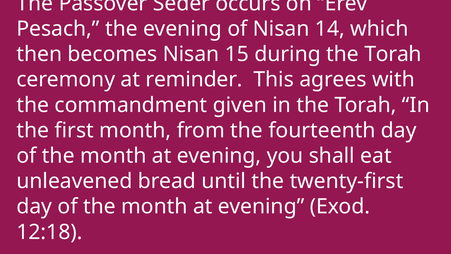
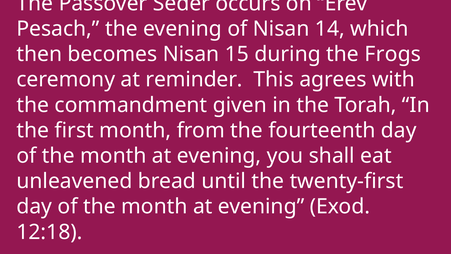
during the Torah: Torah -> Frogs (393, 54)
